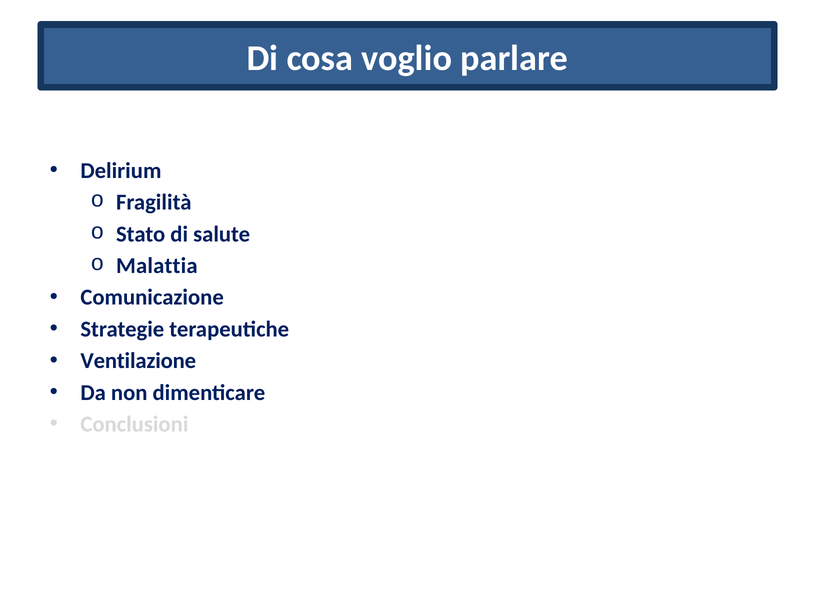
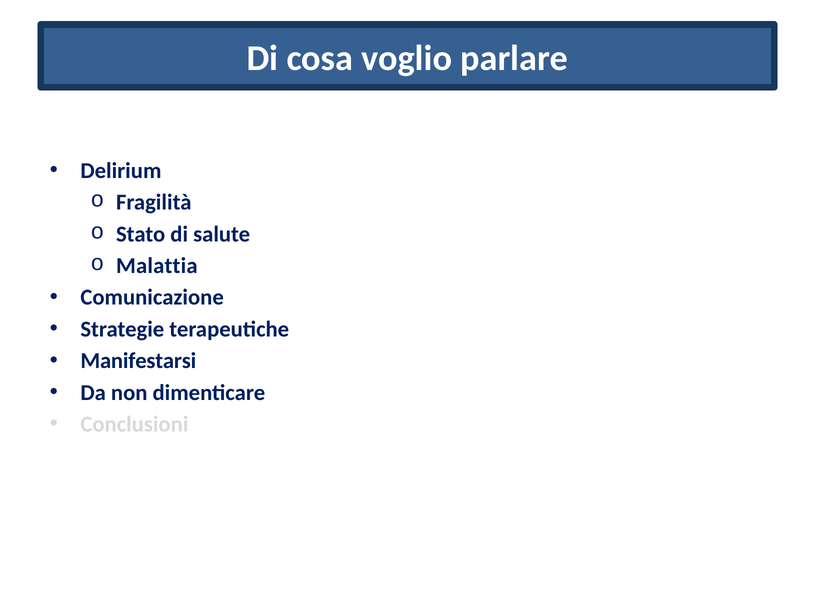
Ventilazione: Ventilazione -> Manifestarsi (138, 361)
